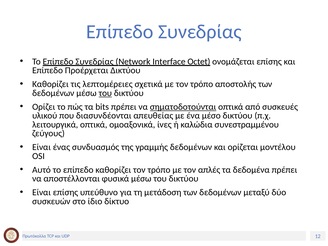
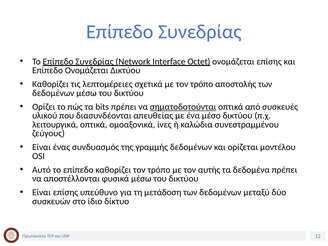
Επίπεδο Προέρχεται: Προέρχεται -> Ονομάζεται (87, 70)
του underline: present -> none (105, 93)
απλές: απλές -> αυτής (209, 170)
